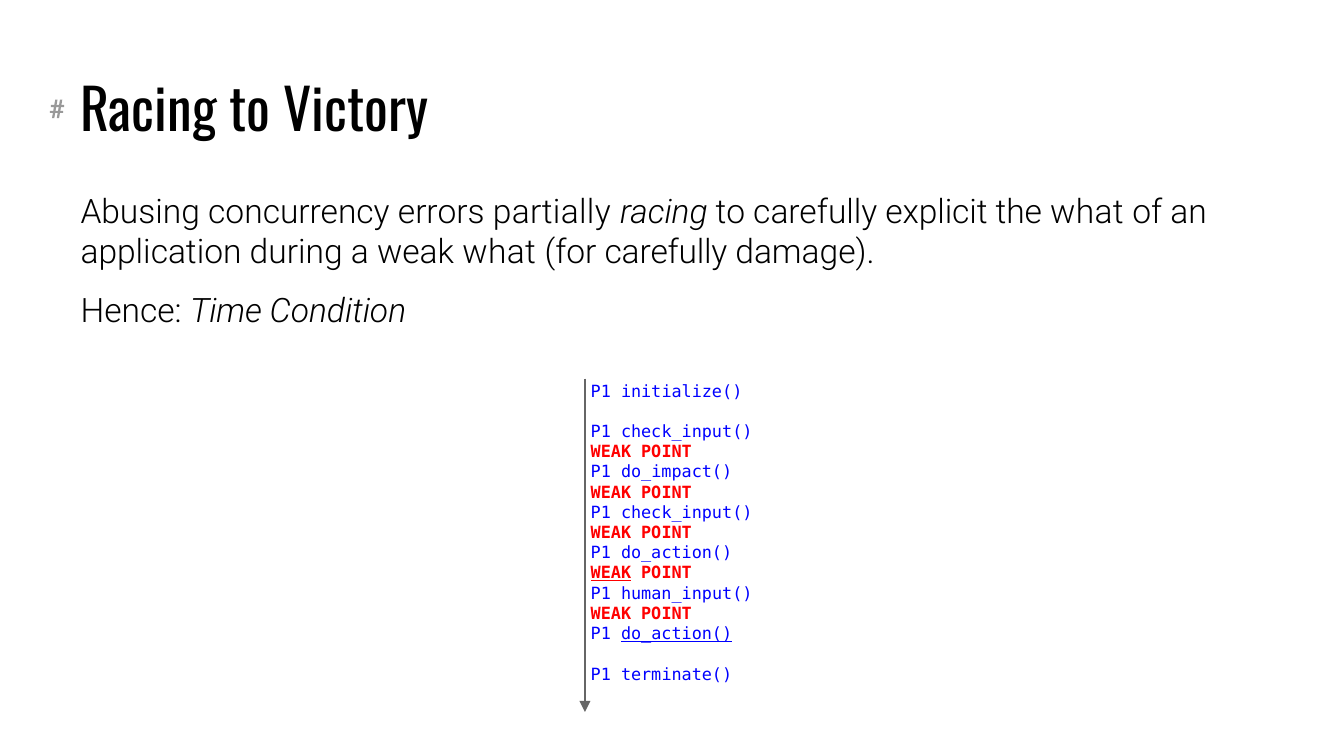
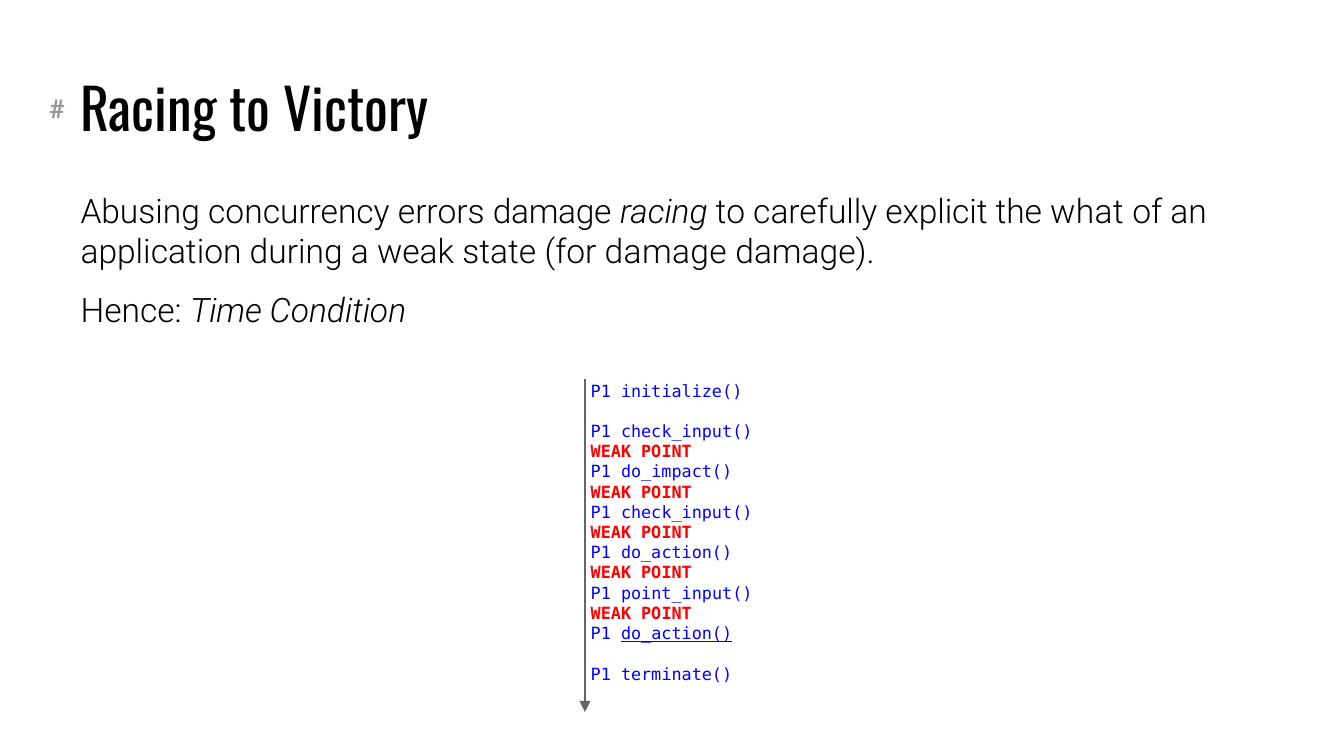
errors partially: partially -> damage (552, 212)
weak what: what -> state (499, 252)
for carefully: carefully -> damage (666, 252)
WEAK underline: present -> none (611, 573)
human_input(: human_input( -> point_input( (687, 593)
